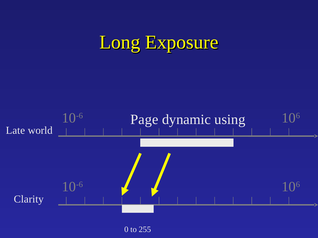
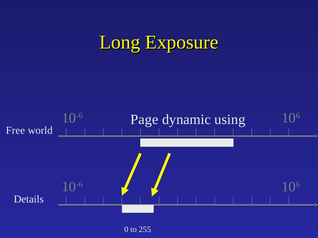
Late: Late -> Free (15, 131)
Clarity: Clarity -> Details (29, 200)
